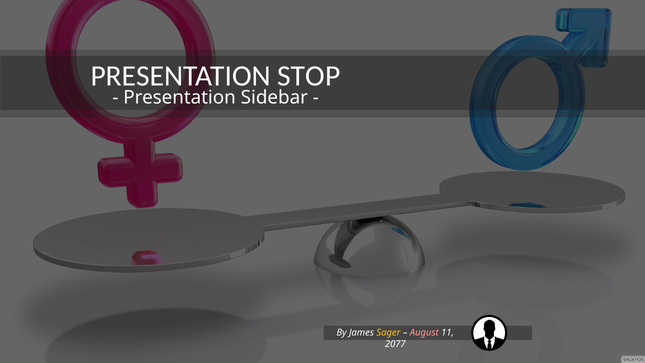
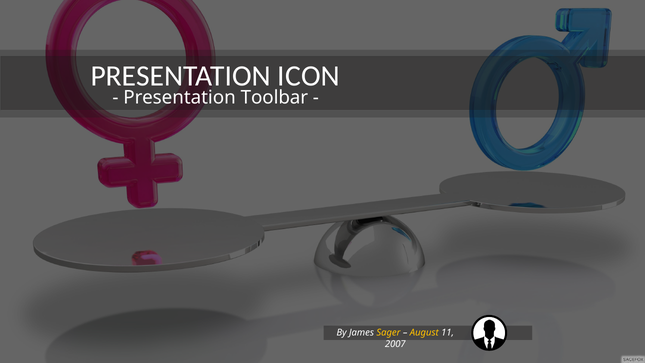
STOP: STOP -> ICON (309, 76)
Sidebar: Sidebar -> Toolbar (274, 97)
August colour: pink -> yellow (424, 333)
2077: 2077 -> 2007 (395, 344)
